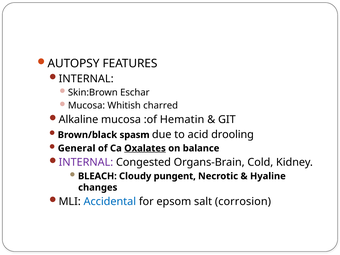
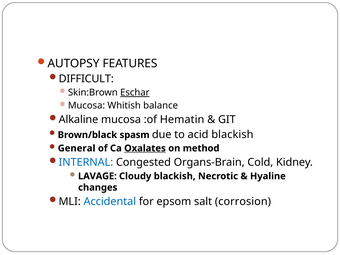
INTERNAL: INTERNAL -> DIFFICULT (86, 79)
Eschar underline: none -> present (135, 93)
charred: charred -> balance (161, 106)
acid drooling: drooling -> blackish (232, 134)
balance: balance -> method (201, 148)
INTERNAL colour: purple -> blue (86, 162)
BLEACH: BLEACH -> LAVAGE (97, 176)
Cloudy pungent: pungent -> blackish (175, 176)
